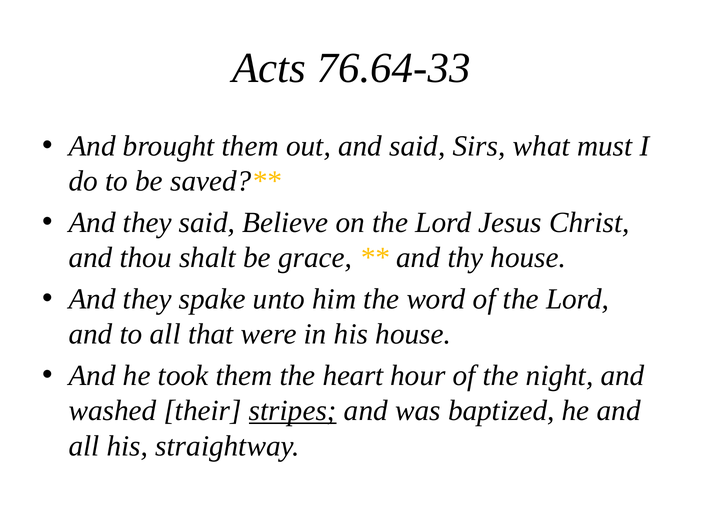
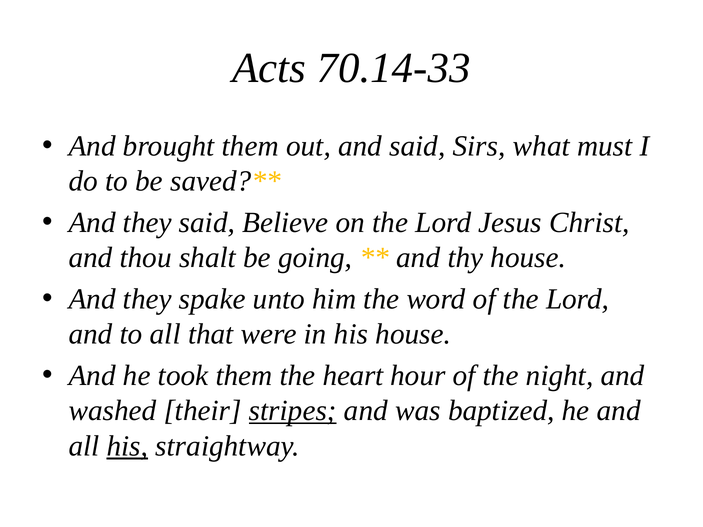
76.64-33: 76.64-33 -> 70.14-33 (394, 68)
grace: grace -> going (315, 258)
his underline: none -> present (127, 446)
